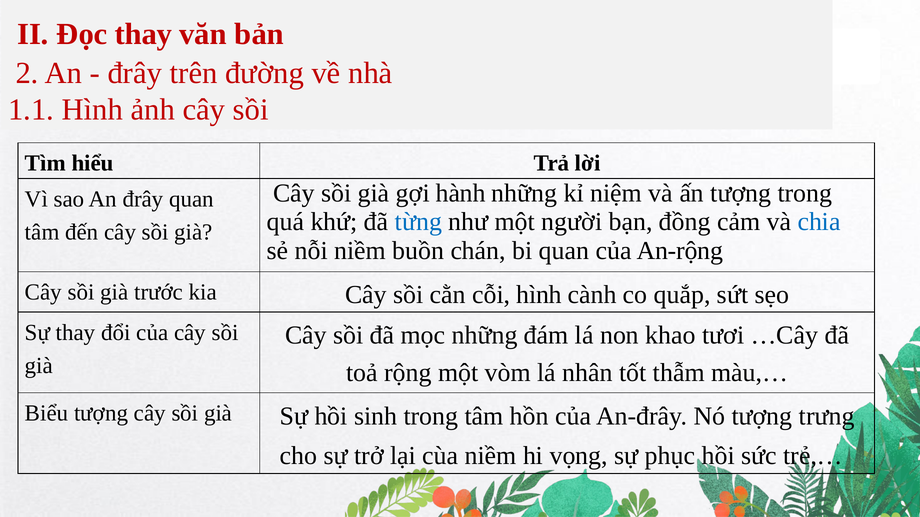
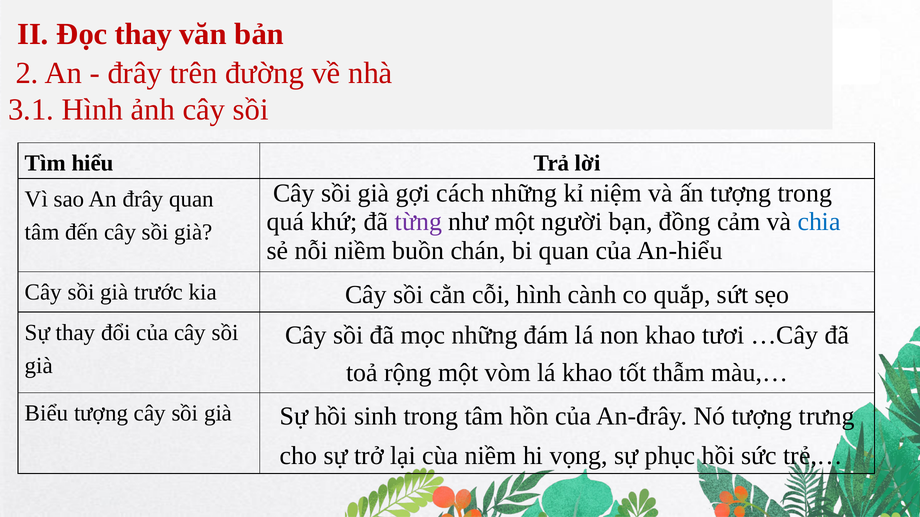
1.1: 1.1 -> 3.1 (31, 110)
hành: hành -> cách (460, 193)
từng colour: blue -> purple (418, 222)
An-rộng: An-rộng -> An-hiểu (680, 251)
lá nhân: nhân -> khao (588, 373)
